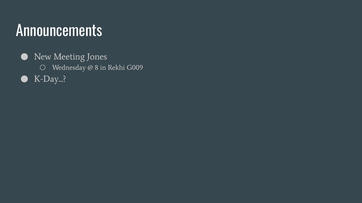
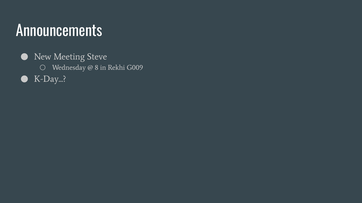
Jones: Jones -> Steve (97, 57)
